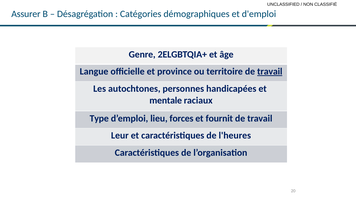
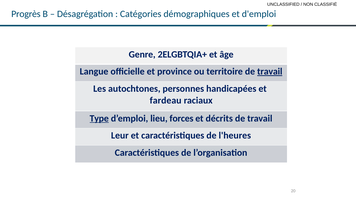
Assurer: Assurer -> Progrès (26, 14)
mentale: mentale -> fardeau (166, 101)
Type underline: none -> present (99, 119)
fournit: fournit -> décrits (219, 119)
